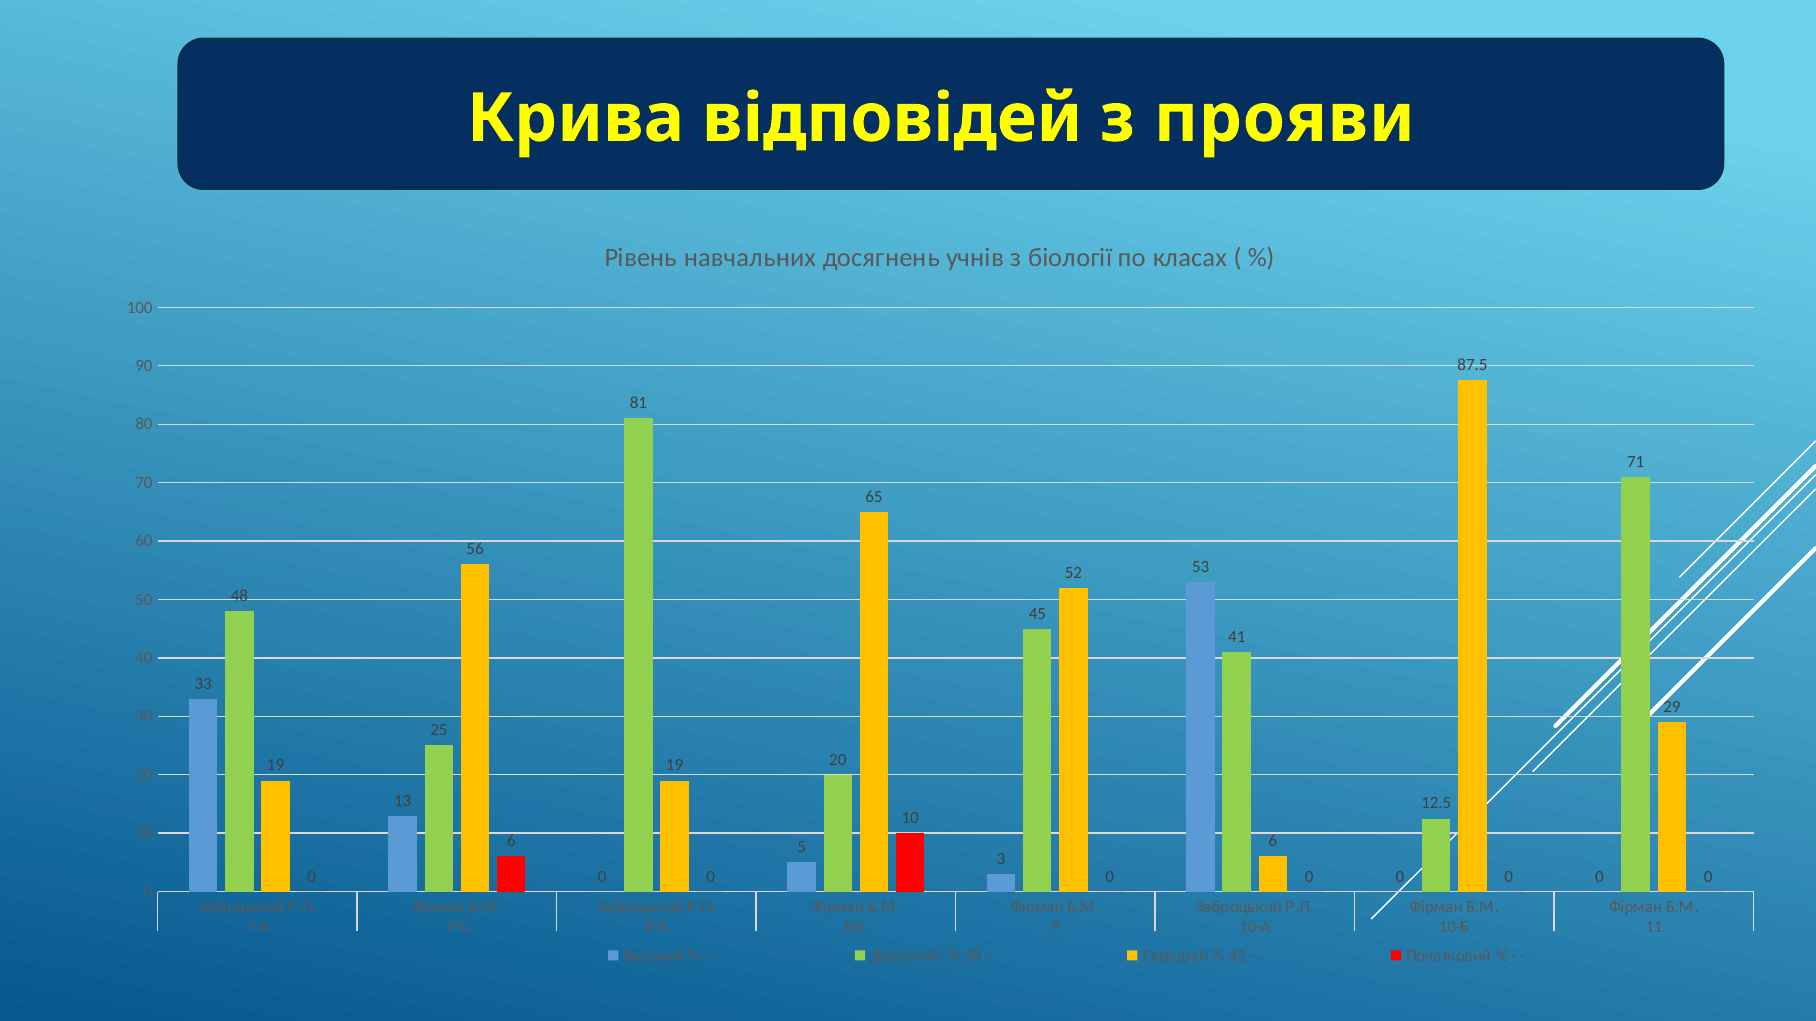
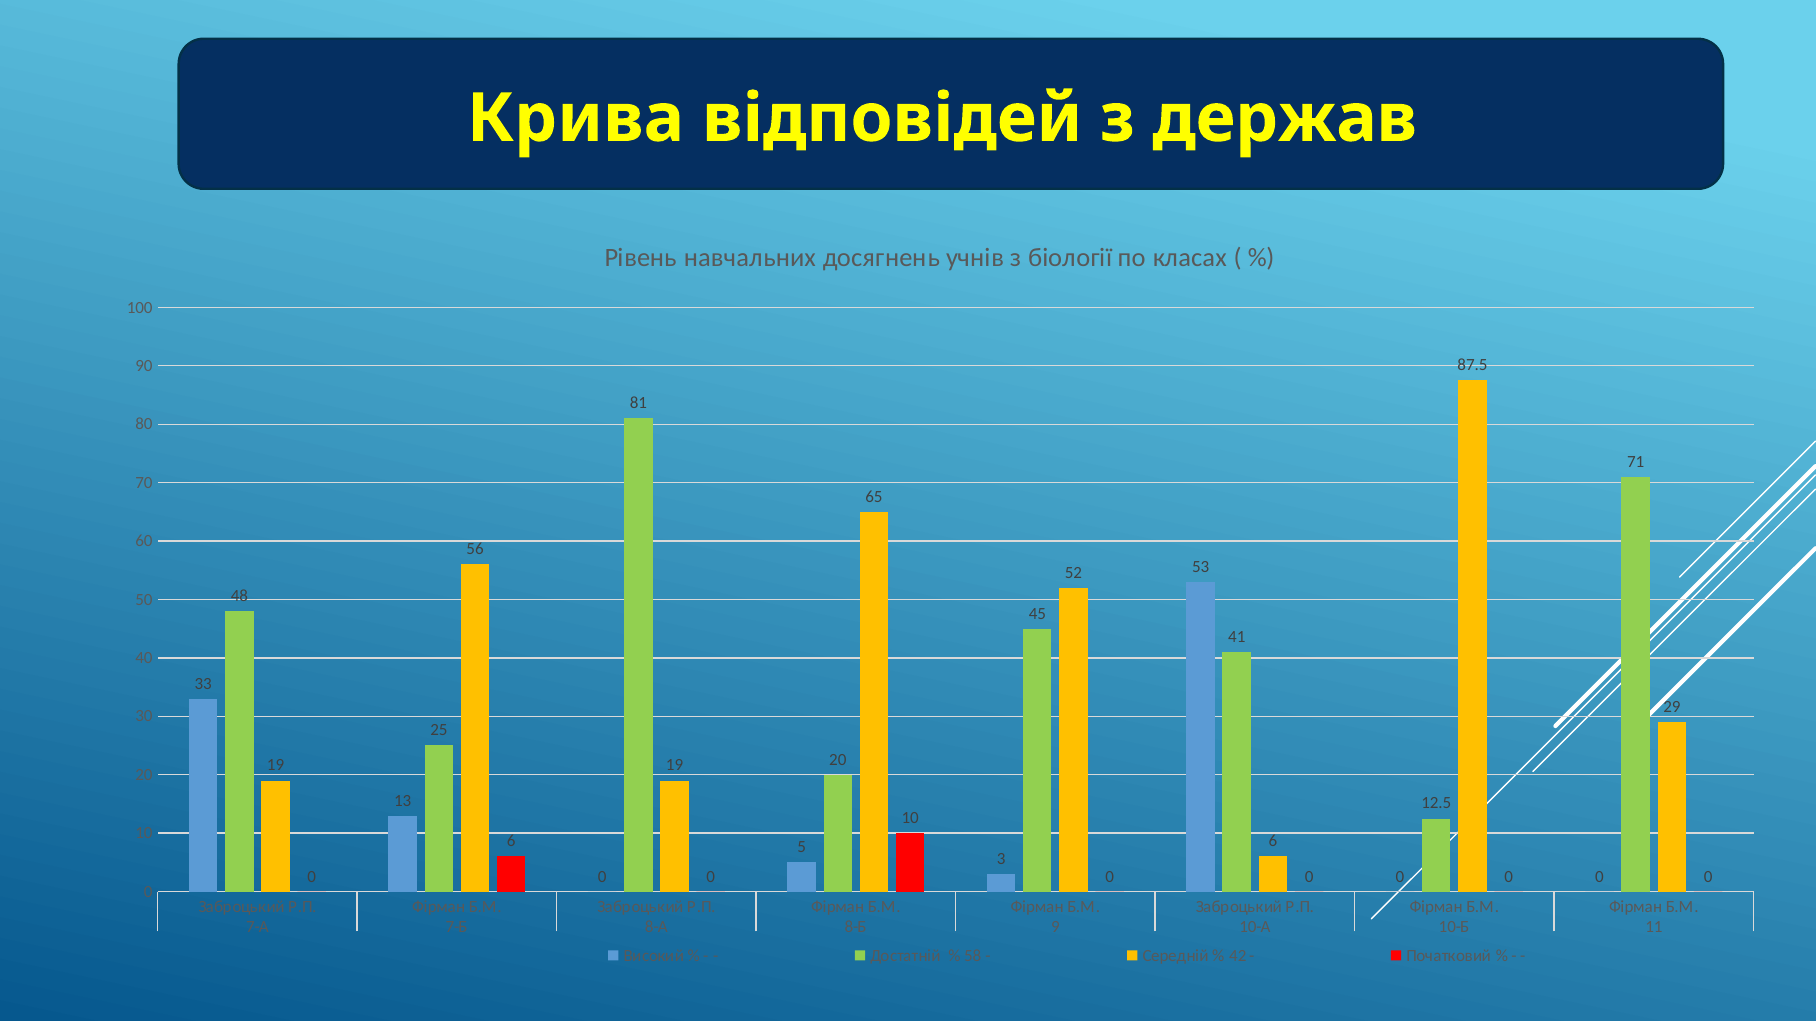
прояви: прояви -> держав (1285, 119)
